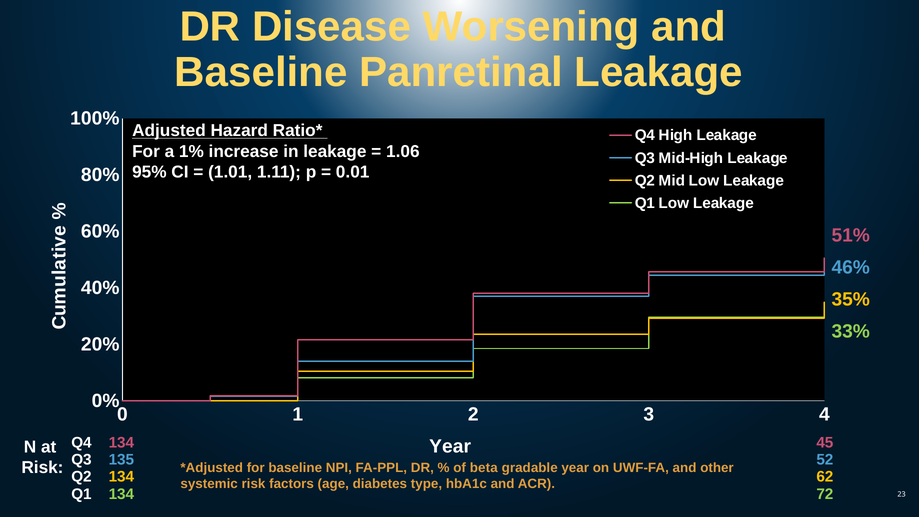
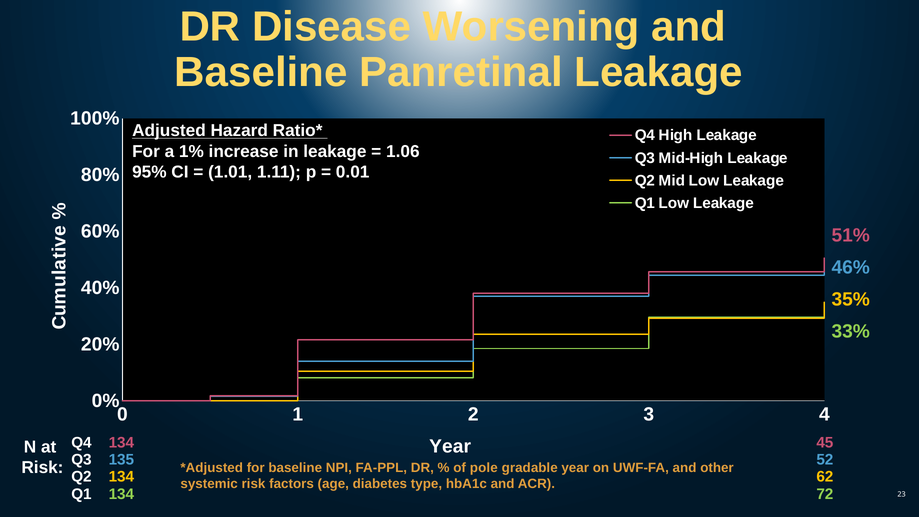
beta: beta -> pole (484, 468)
